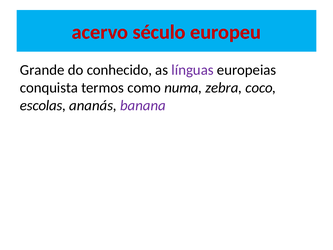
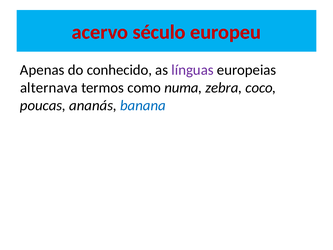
Grande: Grande -> Apenas (42, 70)
conquista: conquista -> alternava (49, 88)
escolas: escolas -> poucas (43, 105)
banana colour: purple -> blue (143, 105)
